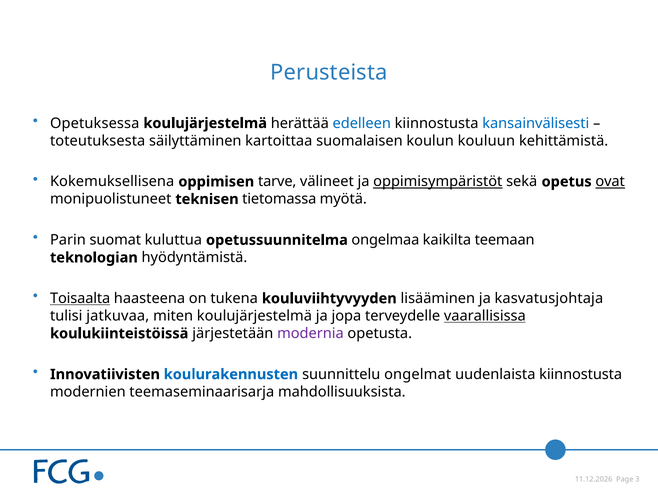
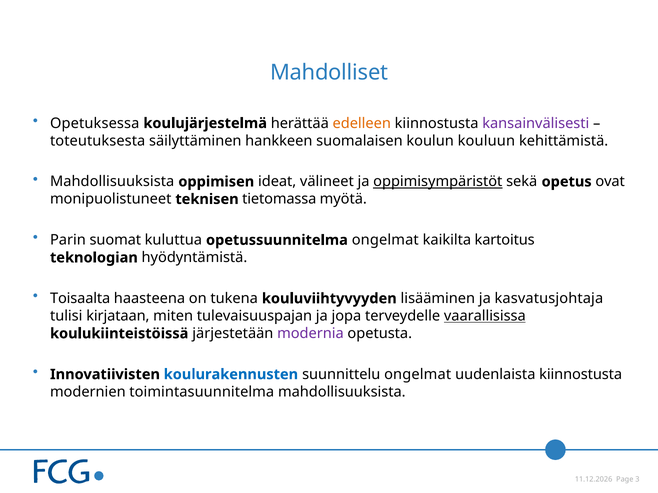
Perusteista: Perusteista -> Mahdolliset (329, 72)
edelleen colour: blue -> orange (362, 123)
kansainvälisesti colour: blue -> purple (536, 123)
kartoittaa: kartoittaa -> hankkeen (279, 141)
Kokemuksellisena: Kokemuksellisena -> Mahdollisuuksista (112, 182)
tarve: tarve -> ideat (277, 182)
ovat underline: present -> none (610, 182)
opetussuunnitelma ongelmaa: ongelmaa -> ongelmat (385, 240)
teemaan: teemaan -> kartoitus (505, 240)
Toisaalta underline: present -> none (80, 299)
jatkuvaa: jatkuvaa -> kirjataan (118, 316)
miten koulujärjestelmä: koulujärjestelmä -> tulevaisuuspajan (254, 316)
teemaseminaarisarja: teemaseminaarisarja -> toimintasuunnitelma (202, 392)
